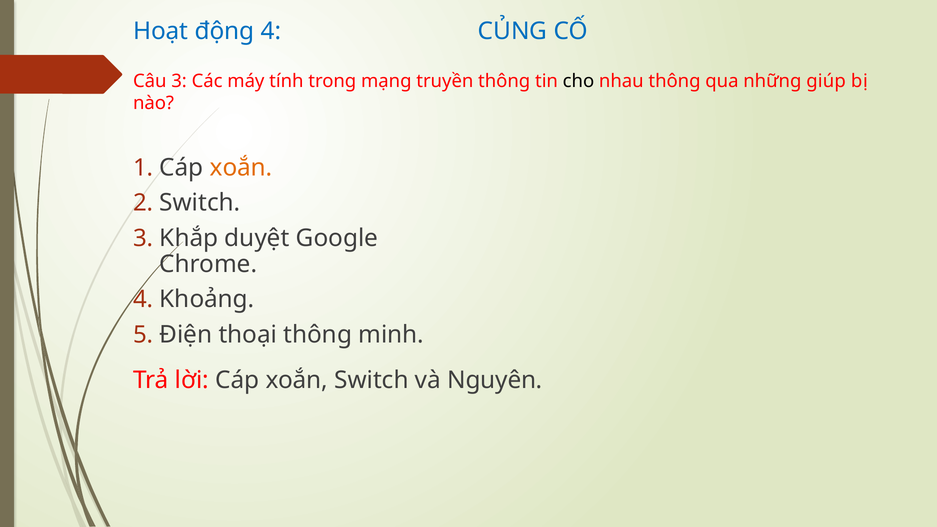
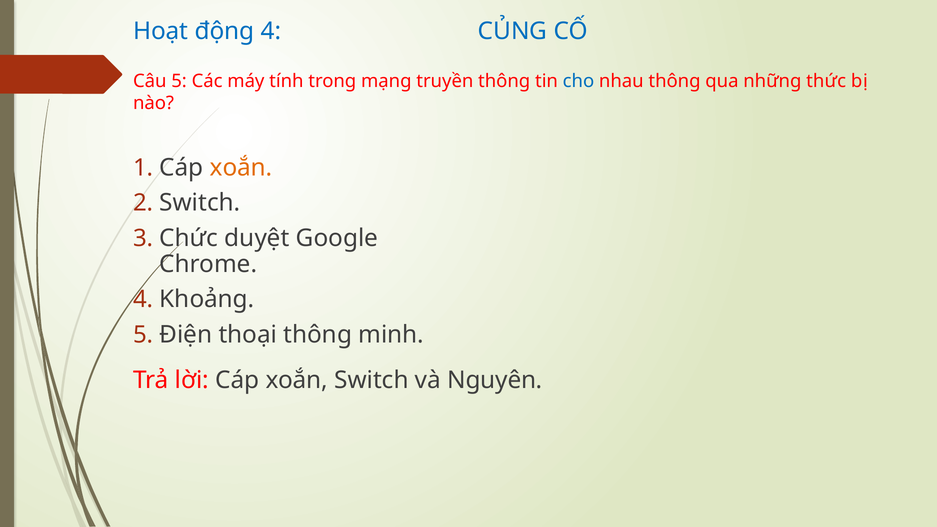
Câu 3: 3 -> 5 (179, 81)
cho colour: black -> blue (578, 81)
giúp: giúp -> thức (826, 81)
Khắp: Khắp -> Chức (189, 238)
